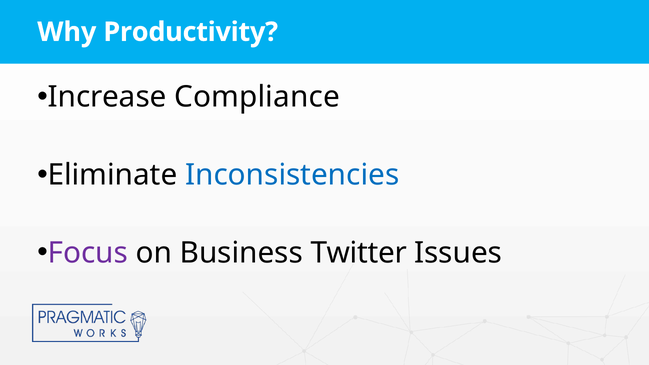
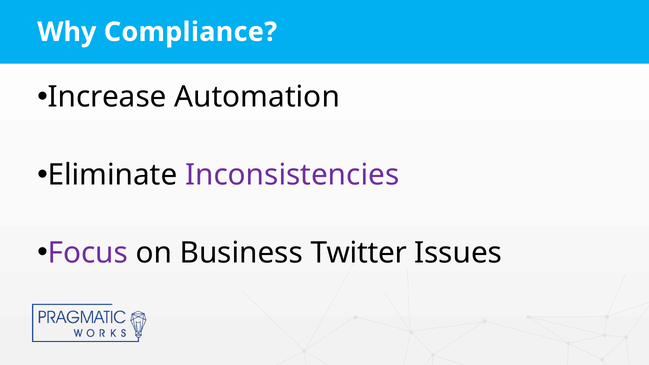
Productivity: Productivity -> Compliance (190, 32)
Compliance: Compliance -> Automation (257, 97)
Inconsistencies colour: blue -> purple (292, 175)
